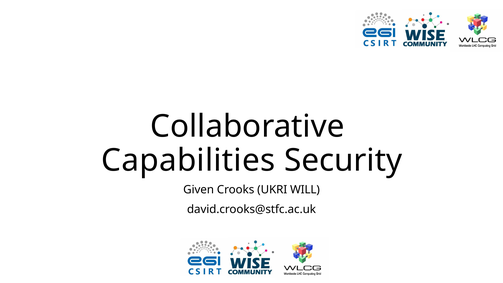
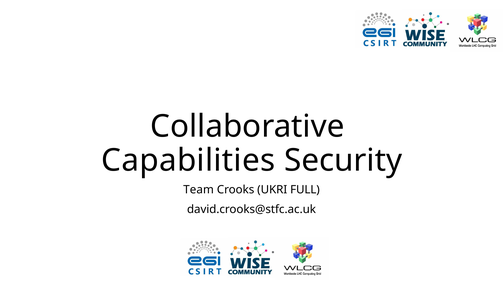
Given: Given -> Team (199, 190)
WILL: WILL -> FULL (305, 190)
